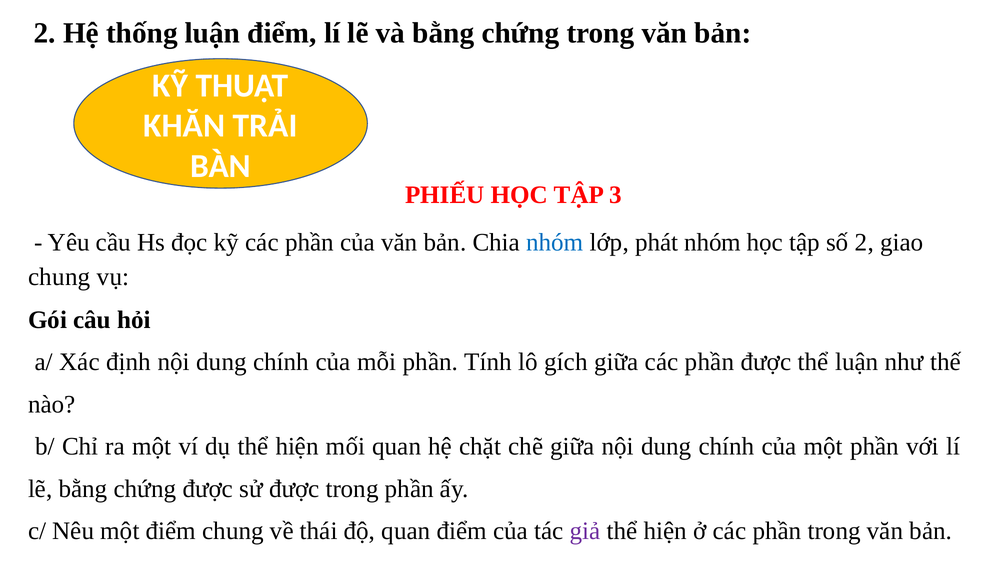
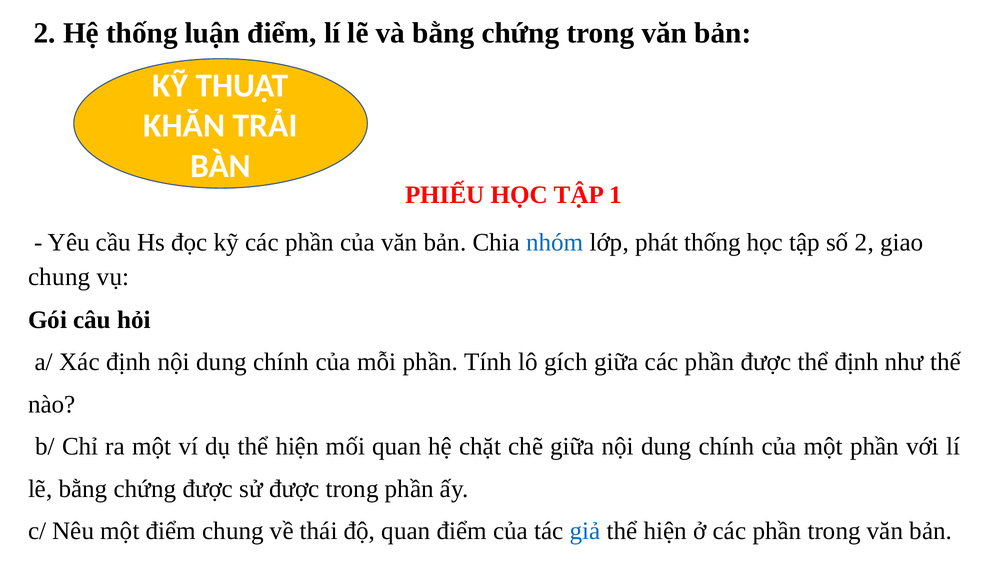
3: 3 -> 1 (615, 195)
phát nhóm: nhóm -> thống (713, 242)
thể luận: luận -> định (857, 362)
giả colour: purple -> blue (585, 530)
